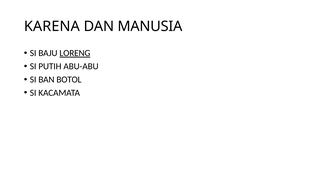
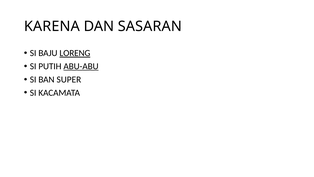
MANUSIA: MANUSIA -> SASARAN (150, 26)
ABU-ABU underline: none -> present (81, 66)
BOTOL: BOTOL -> SUPER (69, 79)
